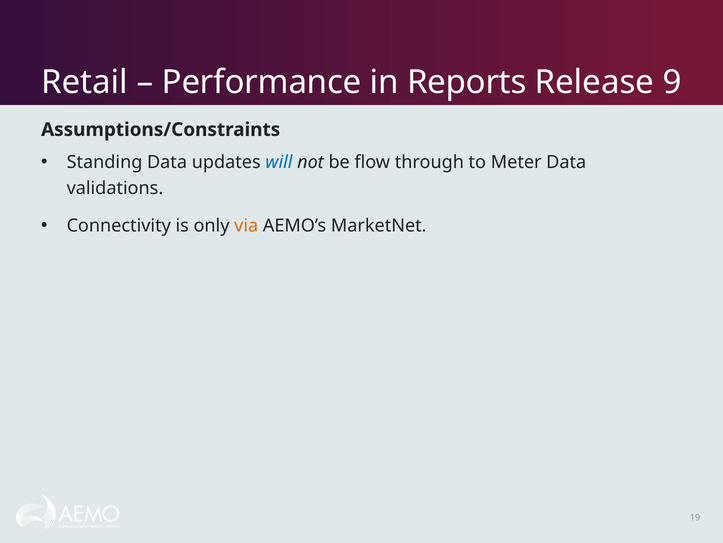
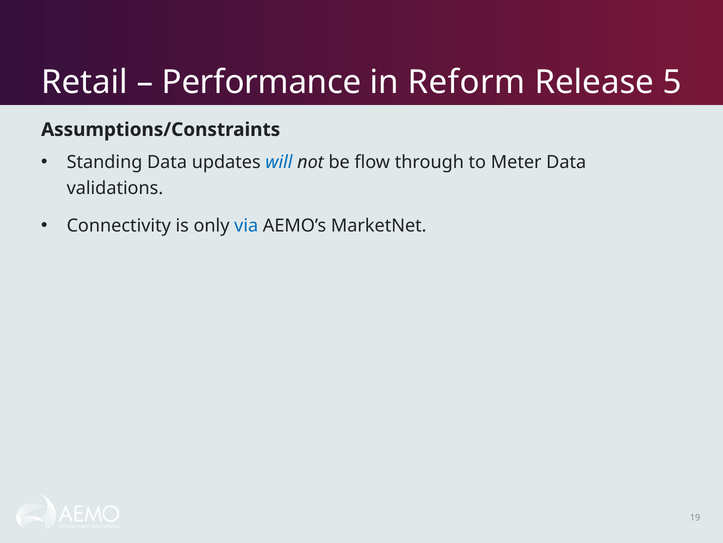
Reports: Reports -> Reform (467, 82)
9: 9 -> 5 (672, 82)
via colour: orange -> blue (246, 225)
